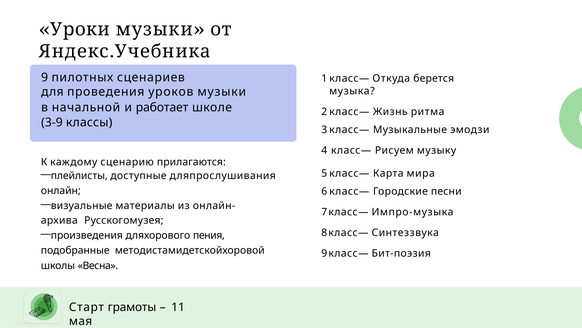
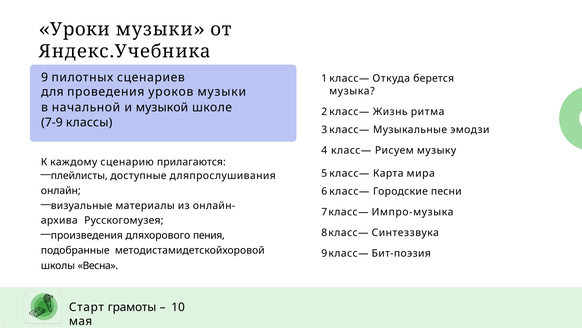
работает: работает -> музыкой (162, 107)
3-9: 3-9 -> 7-9 (52, 122)
11: 11 -> 10 (178, 307)
